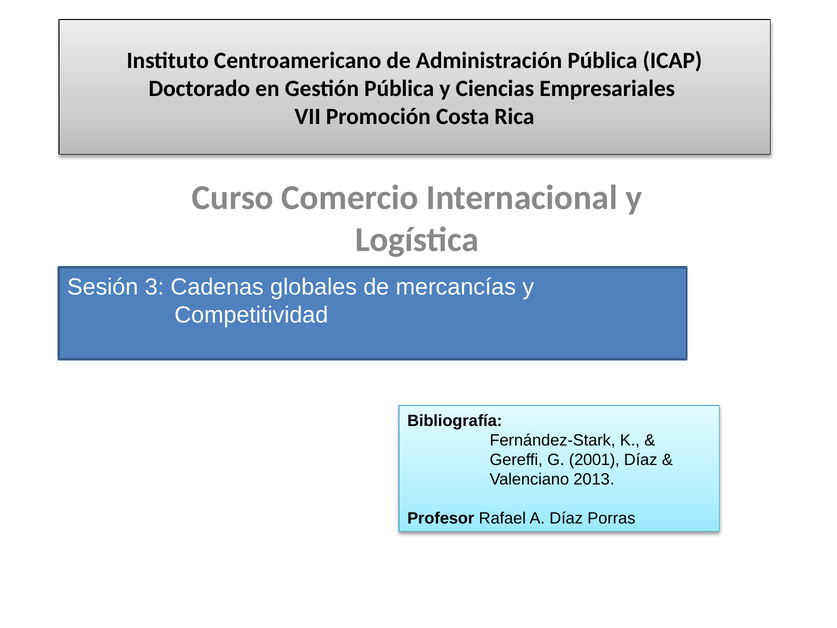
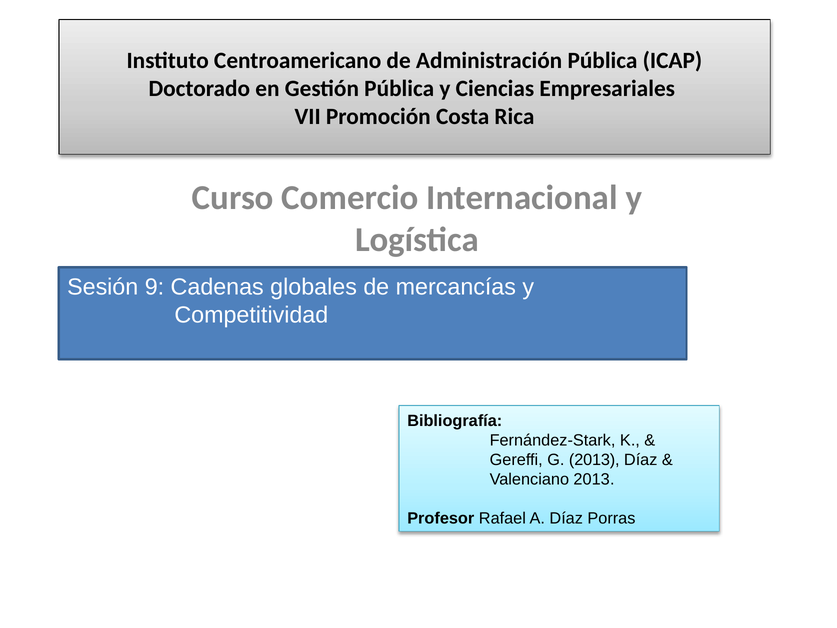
3: 3 -> 9 (154, 287)
G 2001: 2001 -> 2013 (594, 460)
